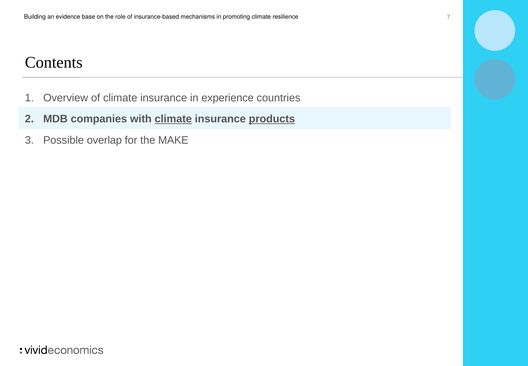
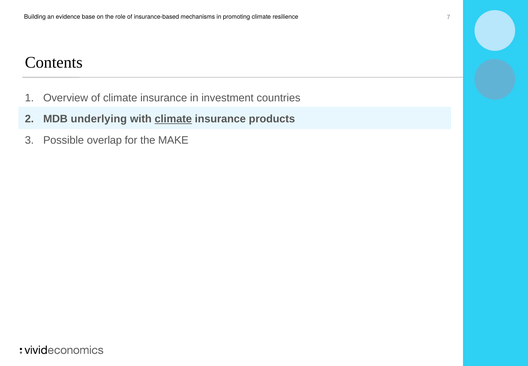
experience: experience -> investment (228, 98)
companies: companies -> underlying (99, 119)
products underline: present -> none (272, 119)
